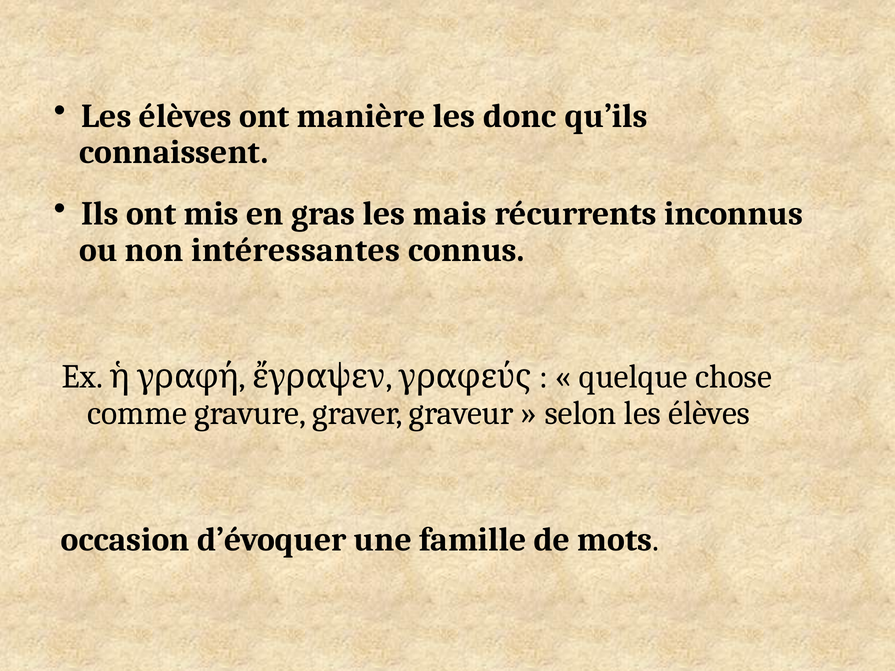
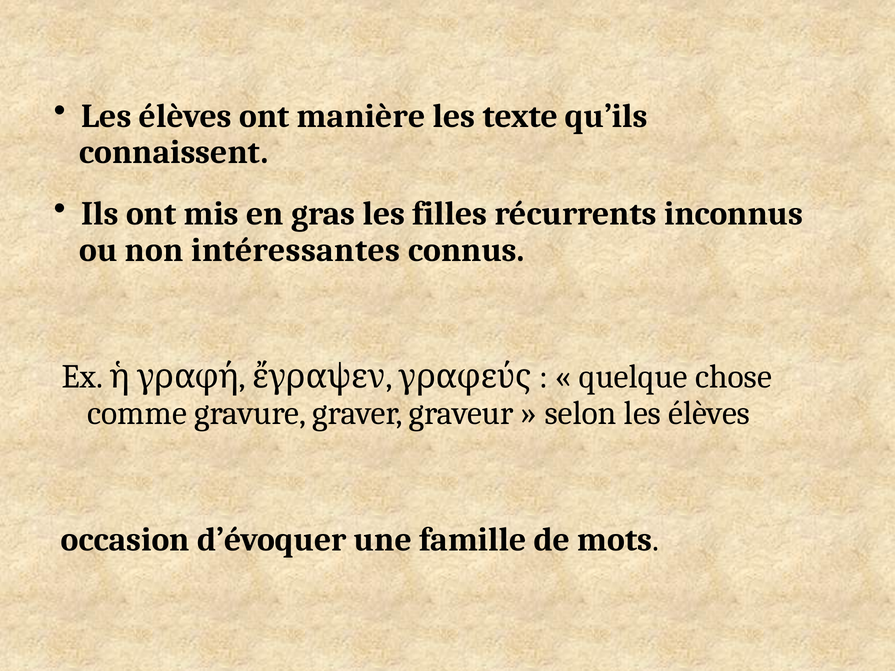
donc: donc -> texte (520, 116)
mais: mais -> filles (450, 214)
